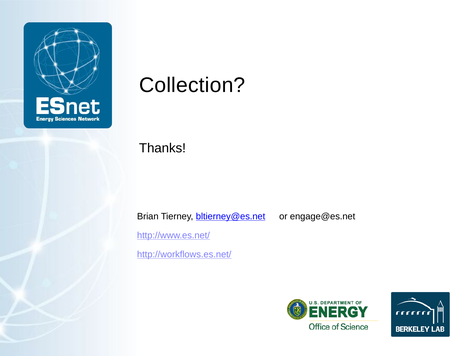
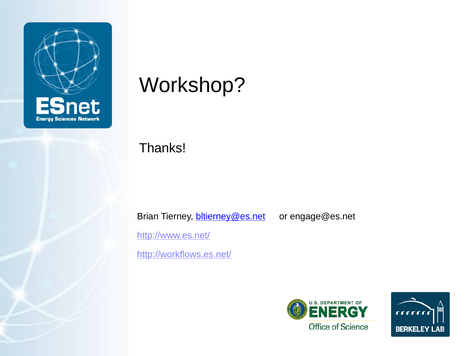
Collection: Collection -> Workshop (192, 85)
